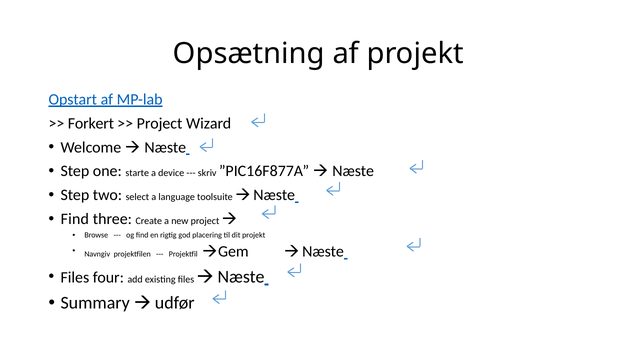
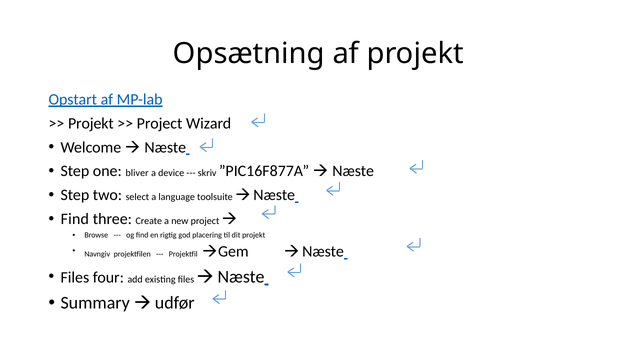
Forkert: Forkert -> Projekt (91, 123)
starte: starte -> bliver (137, 173)
